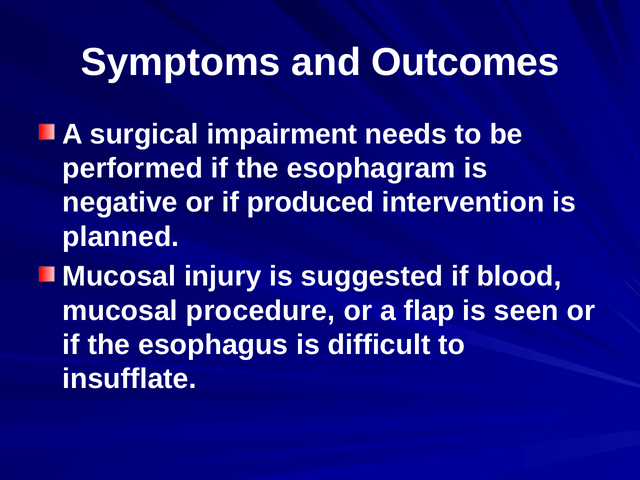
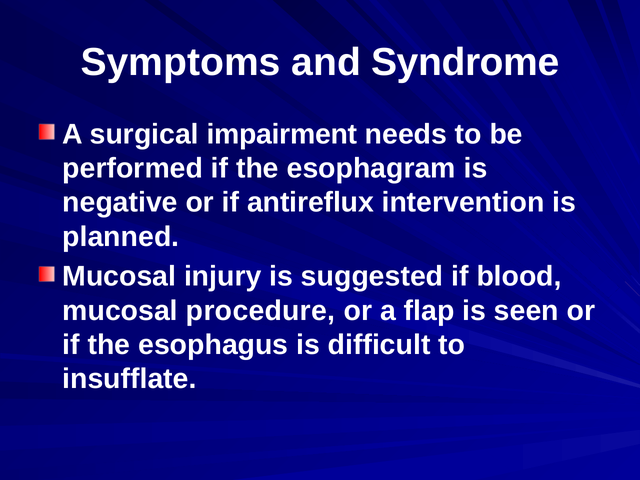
Outcomes: Outcomes -> Syndrome (465, 62)
produced: produced -> antireflux (311, 203)
